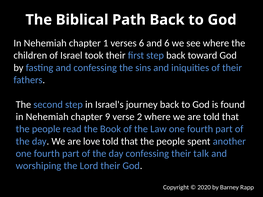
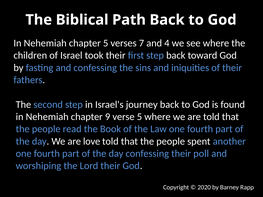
chapter 1: 1 -> 5 (106, 43)
verses 6: 6 -> 7 (141, 43)
and 6: 6 -> 4 (167, 43)
verse 2: 2 -> 5 (139, 117)
talk: talk -> poll (201, 154)
